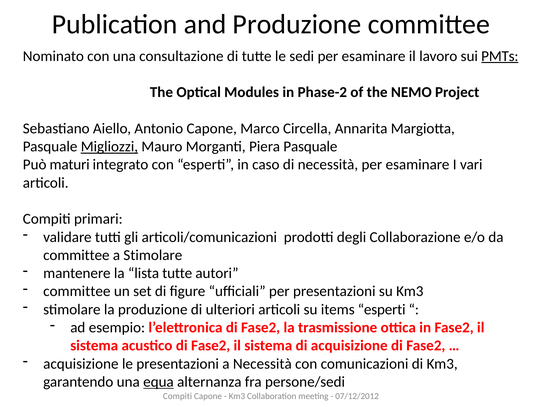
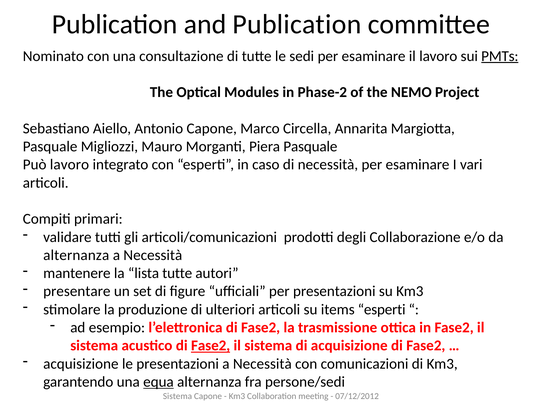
and Produzione: Produzione -> Publication (297, 24)
Migliozzi underline: present -> none (109, 146)
Può maturi: maturi -> lavoro (69, 164)
committee: committee -> alternanza (76, 255)
Stimolare: Stimolare -> Necessità (153, 255)
committee: committee -> presentare (77, 291)
Fase2 underline: none -> present (211, 345)
Compiti: Compiti -> Sistema (177, 396)
